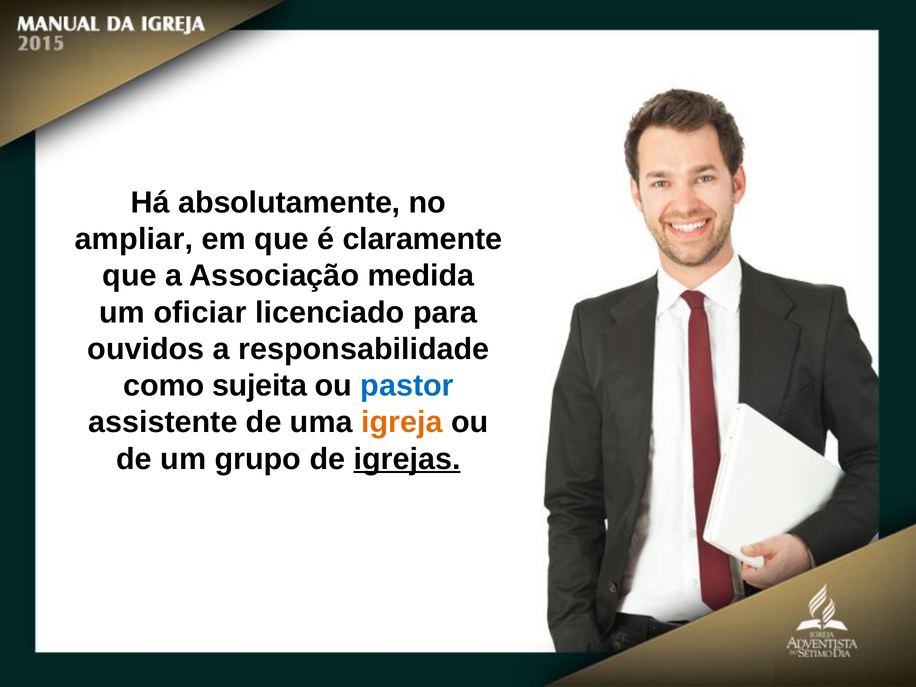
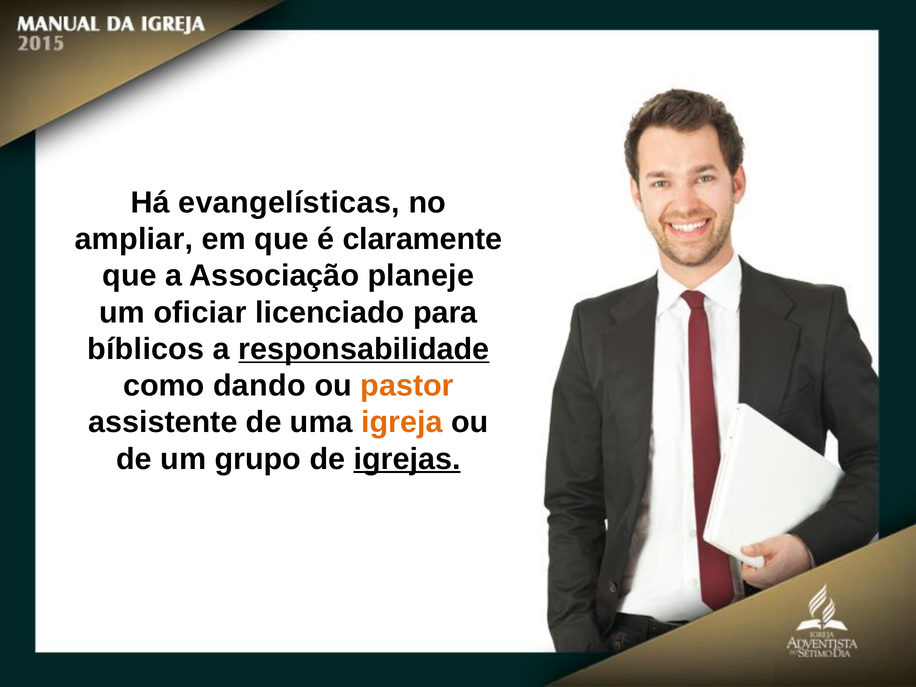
absolutamente: absolutamente -> evangelísticas (289, 203)
medida: medida -> planeje (421, 276)
ouvidos: ouvidos -> bíblicos (146, 349)
responsabilidade underline: none -> present (364, 349)
sujeita: sujeita -> dando (259, 386)
pastor colour: blue -> orange (407, 386)
